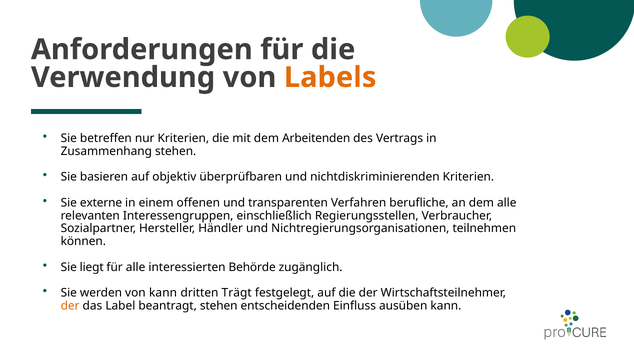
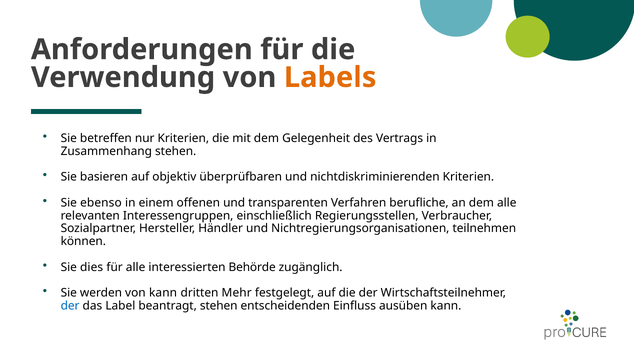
Arbeitenden: Arbeitenden -> Gelegenheit (316, 139)
externe: externe -> ebenso (101, 203)
liegt: liegt -> dies (92, 268)
Trägt: Trägt -> Mehr (237, 294)
der colour: orange -> blue (70, 306)
